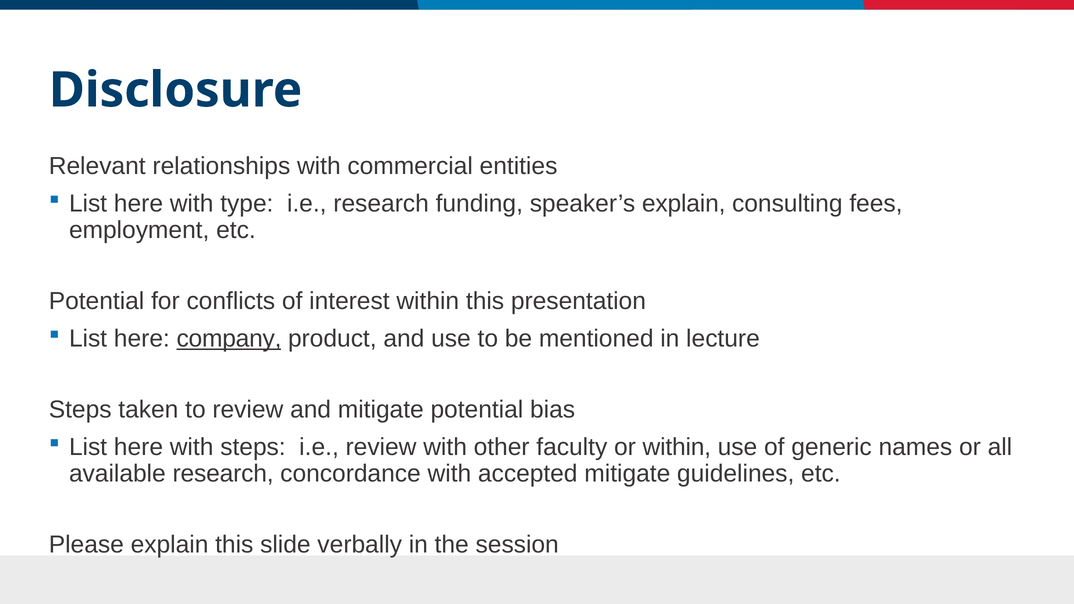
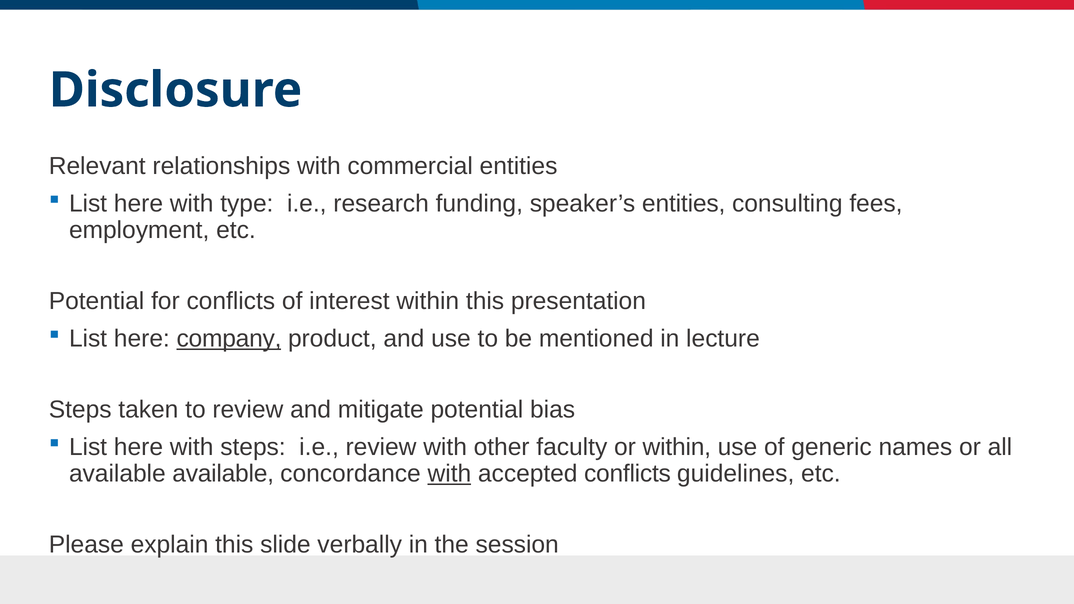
speaker’s explain: explain -> entities (684, 204)
available research: research -> available (223, 474)
with underline: none -> present (449, 474)
accepted mitigate: mitigate -> conflicts (627, 474)
